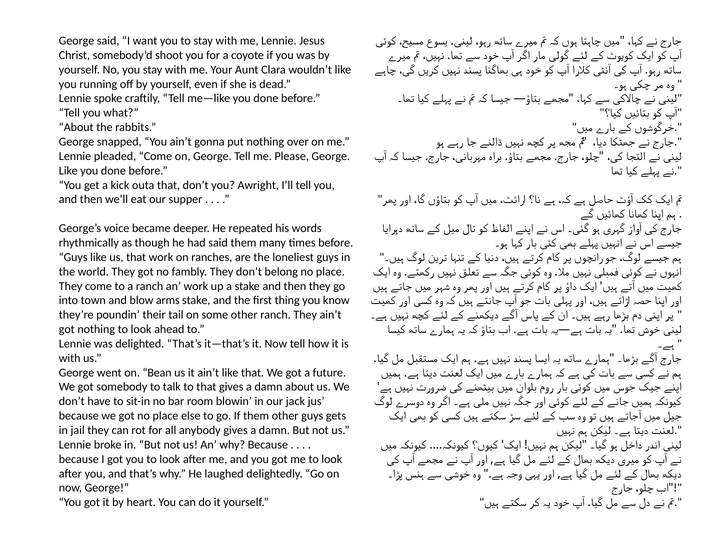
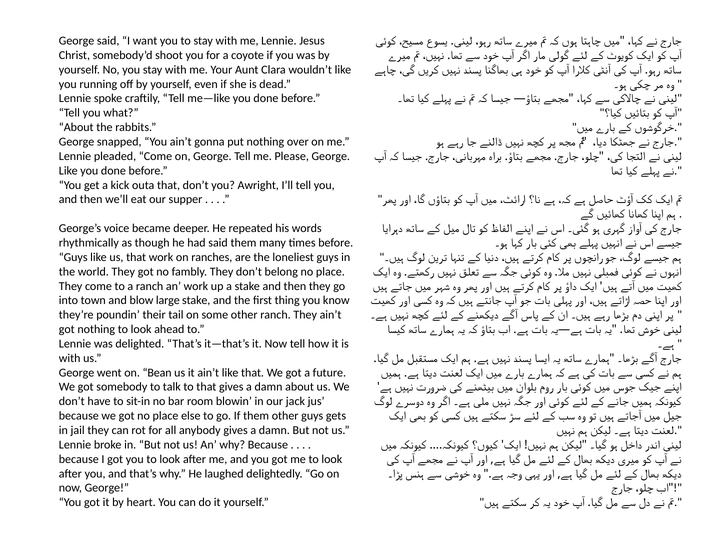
arms: arms -> large (168, 300)
